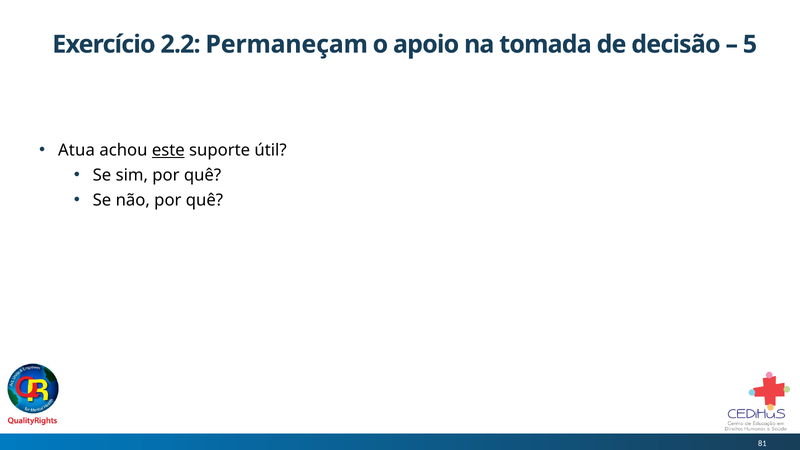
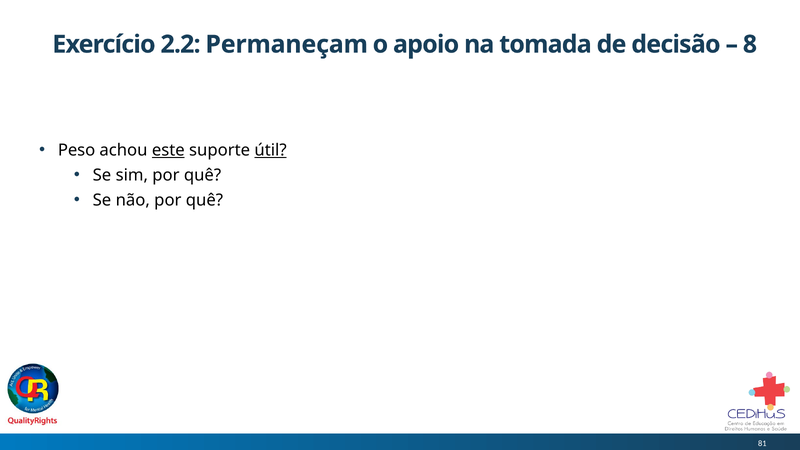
5: 5 -> 8 (750, 44)
Atua: Atua -> Peso (77, 150)
útil underline: none -> present (271, 150)
